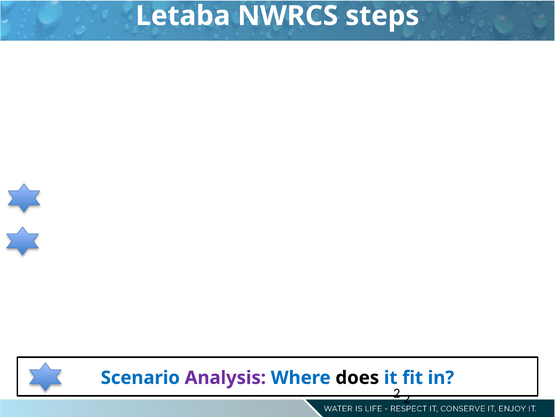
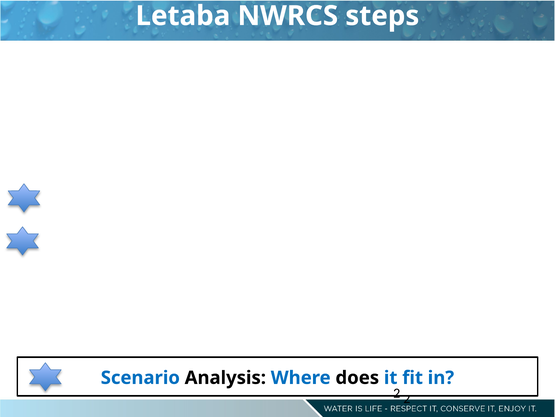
Analysis colour: purple -> black (225, 377)
